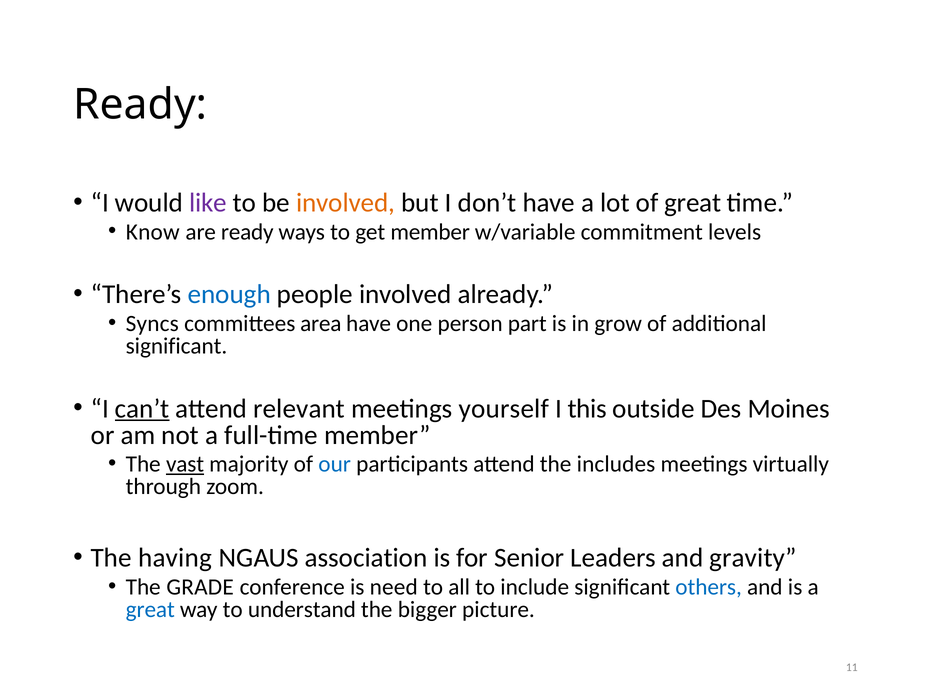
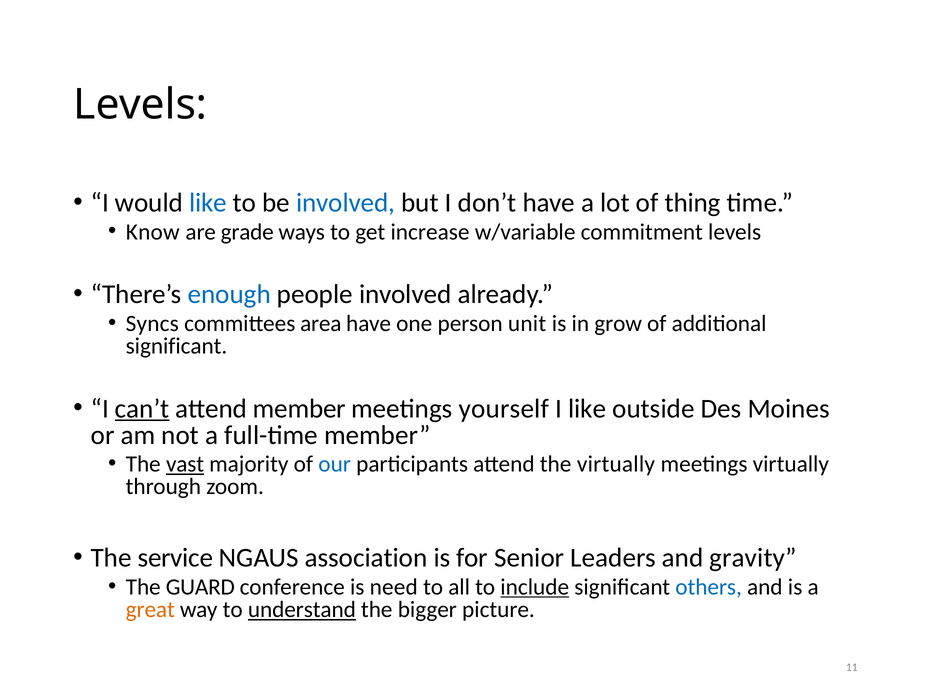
Ready: Ready -> Levels (140, 104)
like colour: purple -> blue (208, 203)
involved colour: orange -> blue (346, 203)
of great: great -> thing (693, 203)
are ready: ready -> grade (247, 232)
get member: member -> increase (430, 232)
part: part -> unit (527, 323)
attend relevant: relevant -> member (299, 408)
I this: this -> like (587, 408)
the includes: includes -> virtually (616, 464)
having: having -> service (175, 557)
GRADE: GRADE -> GUARD (200, 586)
include underline: none -> present (535, 586)
great colour: blue -> orange (150, 609)
understand underline: none -> present (302, 609)
